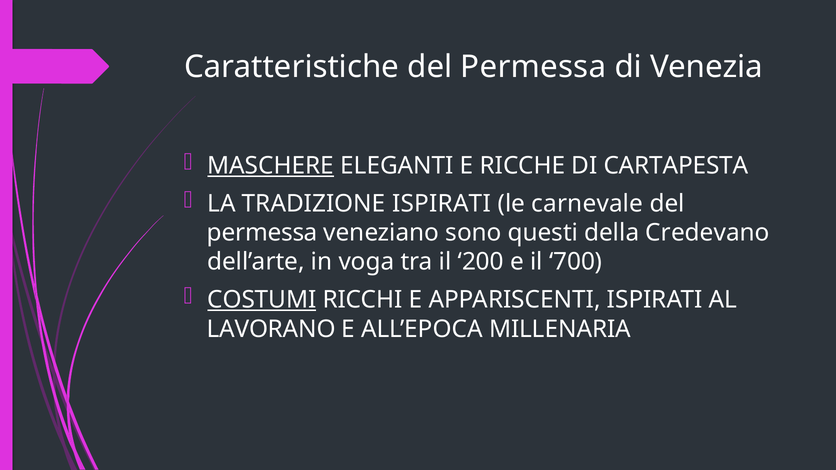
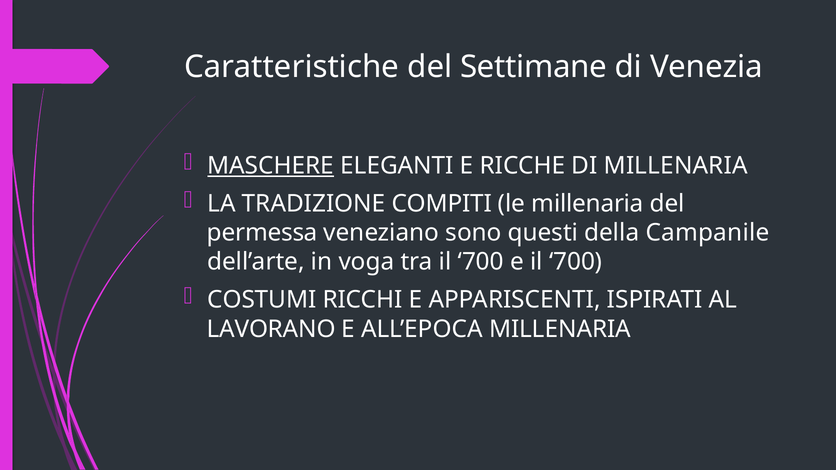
Caratteristiche del Permessa: Permessa -> Settimane (534, 67)
DI CARTAPESTA: CARTAPESTA -> MILLENARIA (676, 166)
TRADIZIONE ISPIRATI: ISPIRATI -> COMPITI (442, 204)
le carnevale: carnevale -> millenaria (588, 204)
Credevano: Credevano -> Campanile (707, 233)
tra il 200: 200 -> 700 (481, 262)
COSTUMI underline: present -> none (262, 300)
